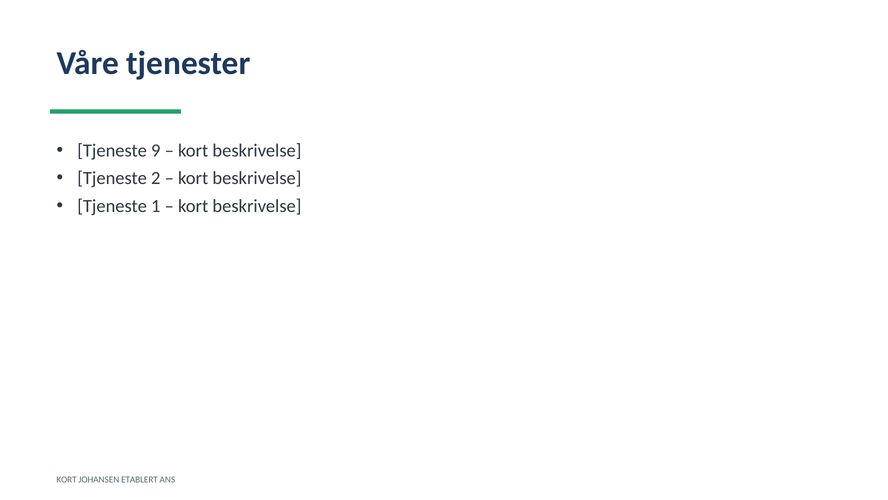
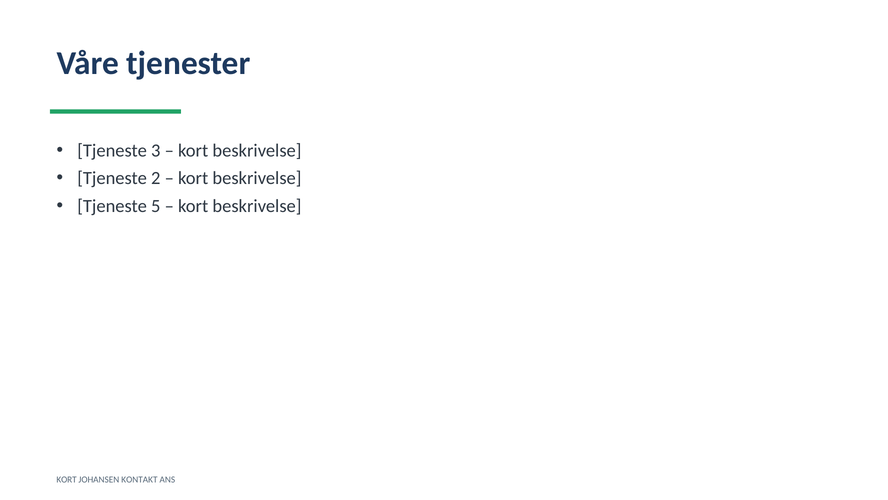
9: 9 -> 3 (156, 150)
1: 1 -> 5 (156, 206)
ETABLERT: ETABLERT -> KONTAKT (139, 479)
